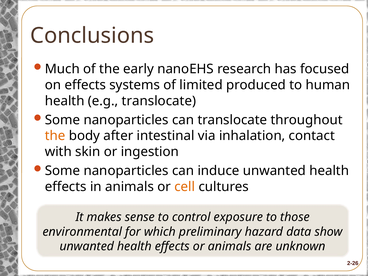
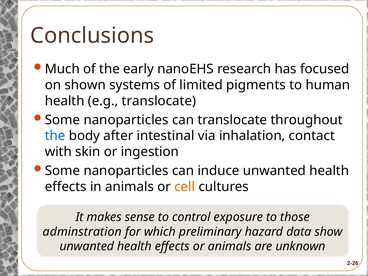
on effects: effects -> shown (85, 85)
produced: produced -> pigments (256, 85)
the colour: orange -> blue (55, 136)
environmental: environmental -> adminstration (82, 232)
